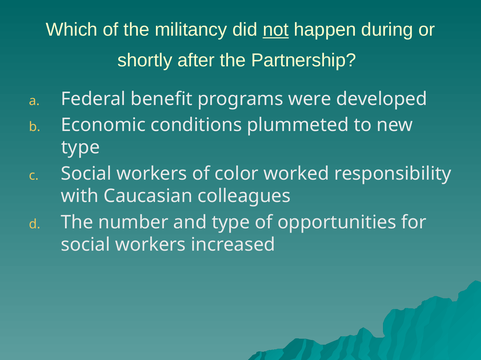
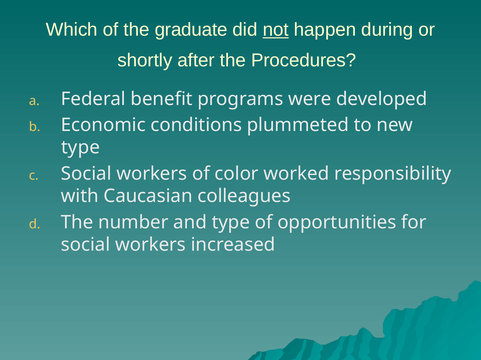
militancy: militancy -> graduate (191, 30)
Partnership: Partnership -> Procedures (304, 60)
